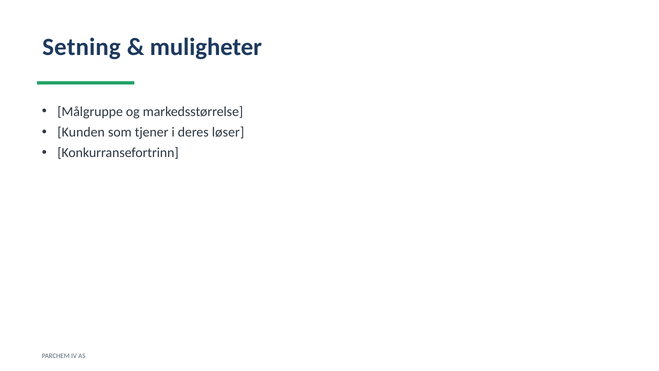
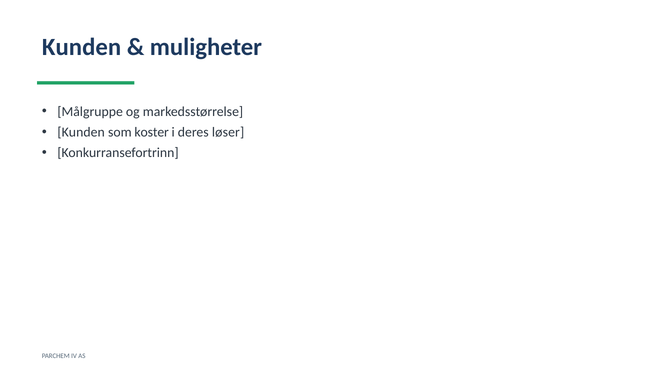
Setning: Setning -> Kunden (82, 47)
tjener: tjener -> koster (152, 132)
